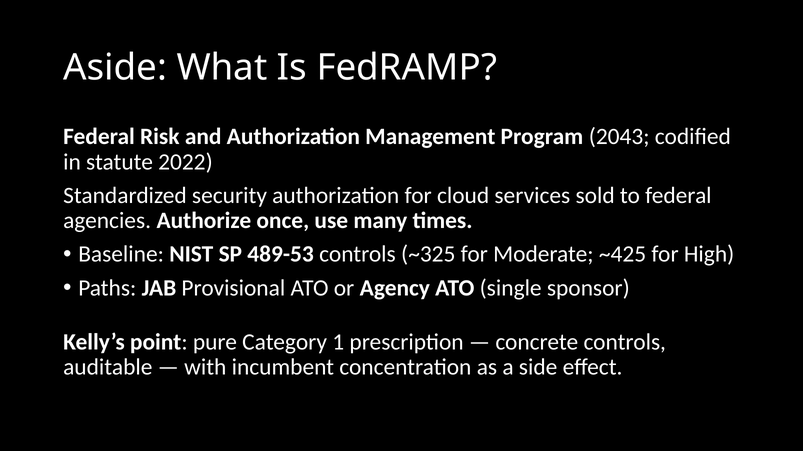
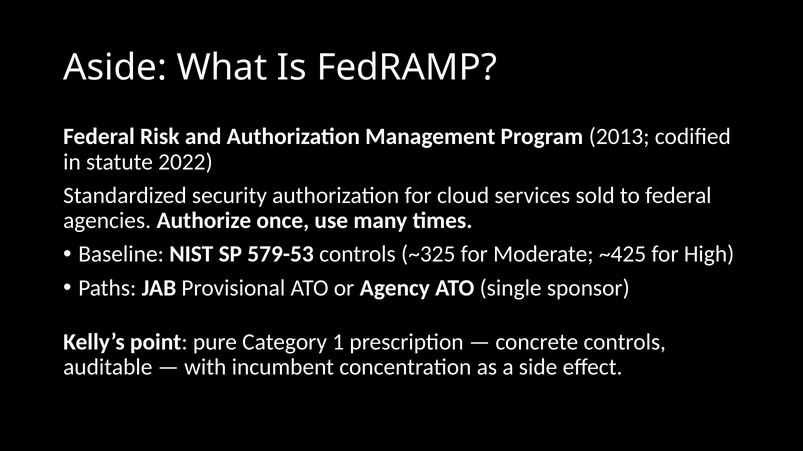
2043: 2043 -> 2013 (619, 137)
489-53: 489-53 -> 579-53 (281, 255)
